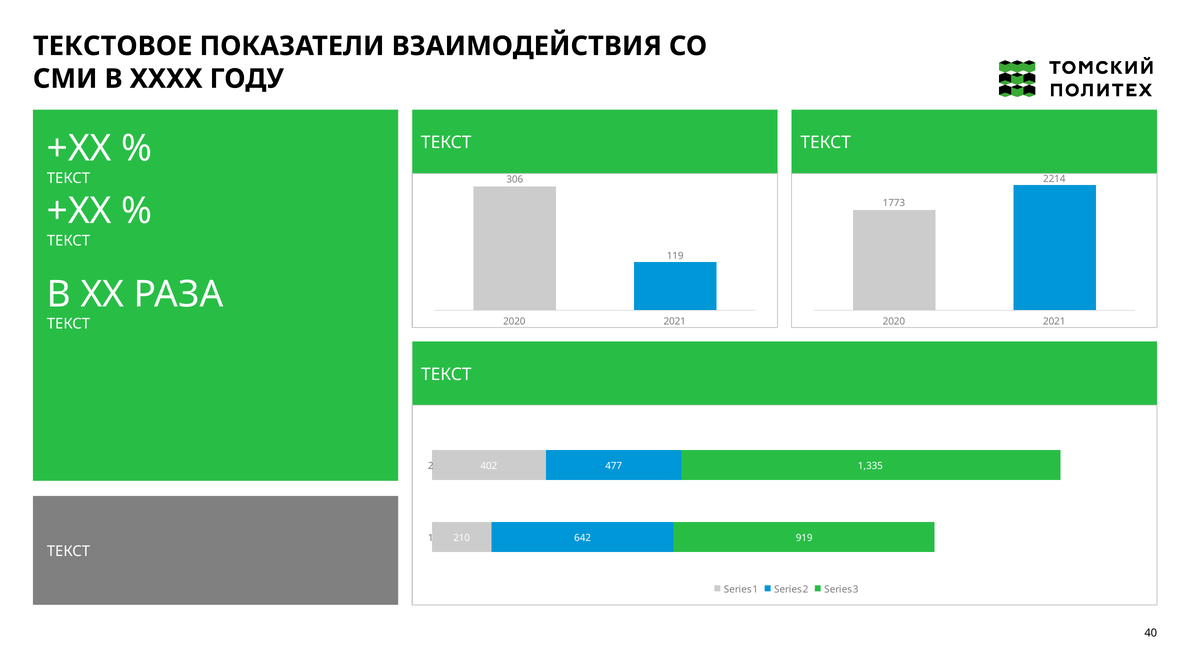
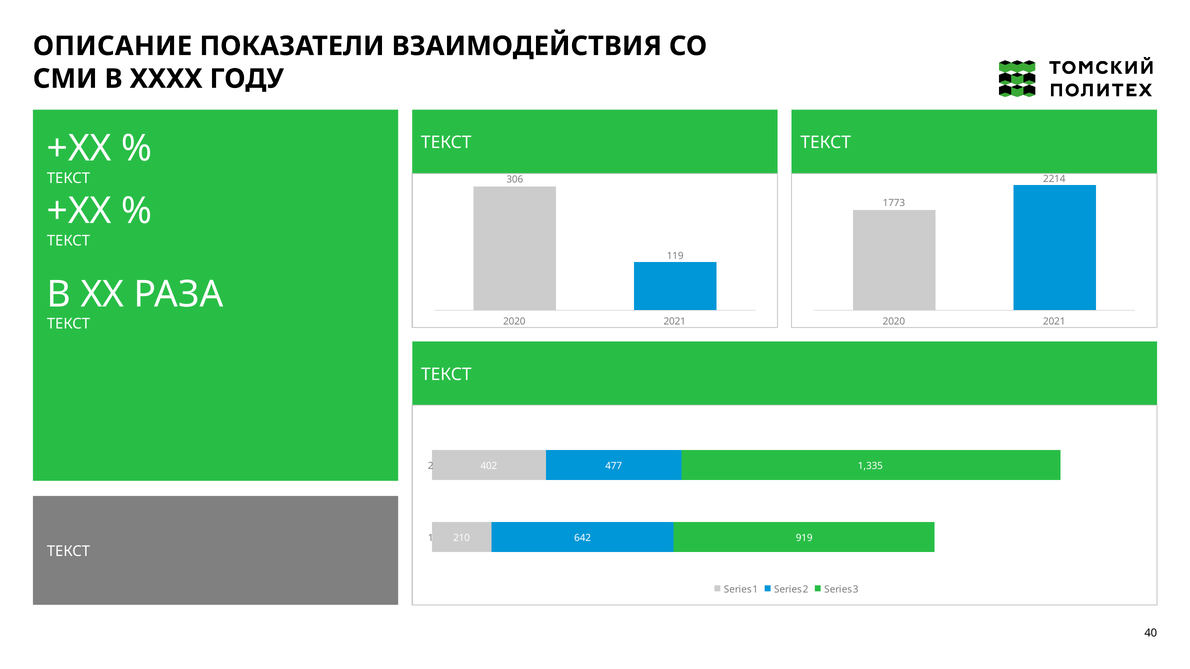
ТЕКСТОВОЕ: ТЕКСТОВОЕ -> ОПИСАНИЕ (113, 46)
